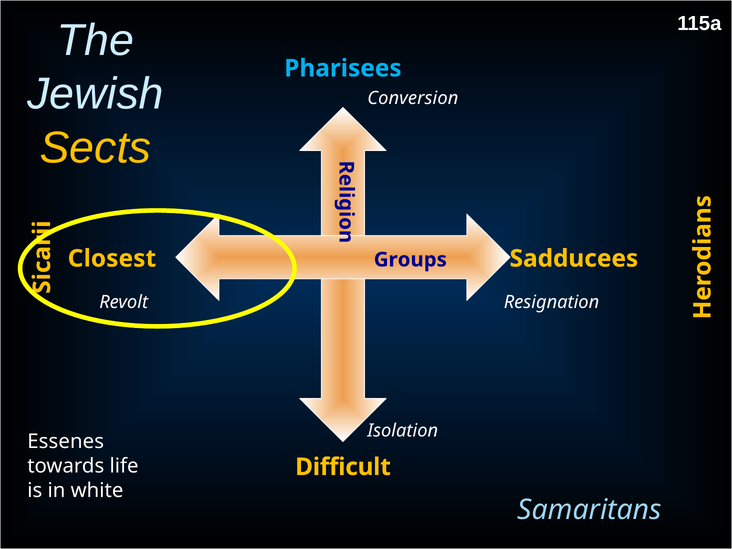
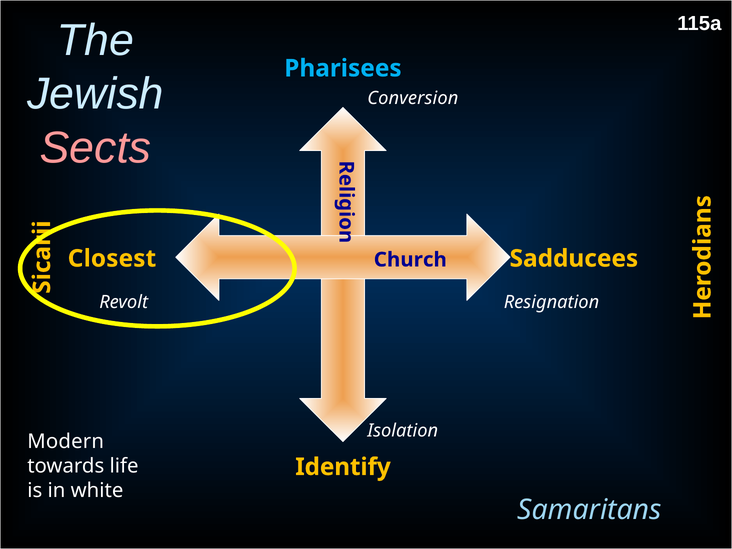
Sects colour: yellow -> pink (95, 148)
Groups: Groups -> Church (410, 260)
Essenes: Essenes -> Modern (66, 442)
Difficult: Difficult -> Identify (343, 467)
